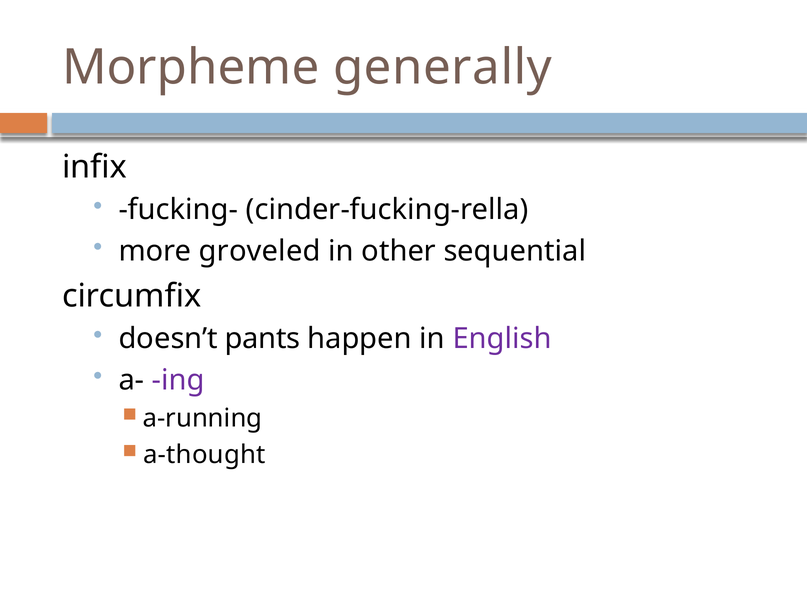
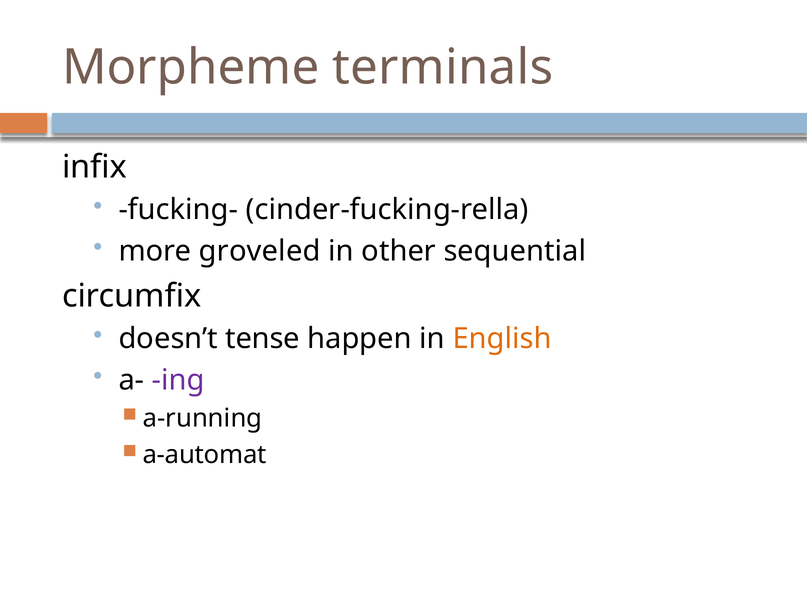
generally: generally -> terminals (443, 67)
pants: pants -> tense (263, 339)
English colour: purple -> orange (502, 339)
a-thought: a-thought -> a-automat (205, 455)
